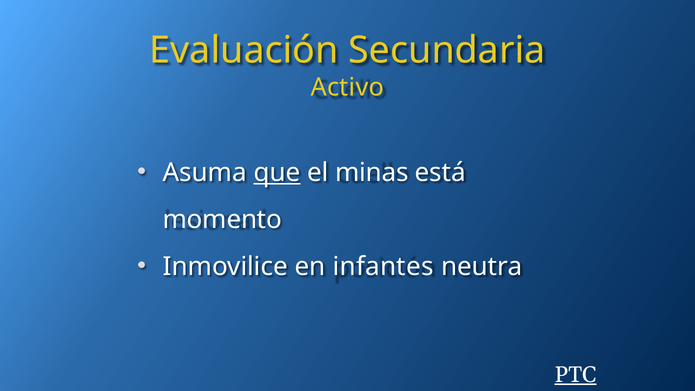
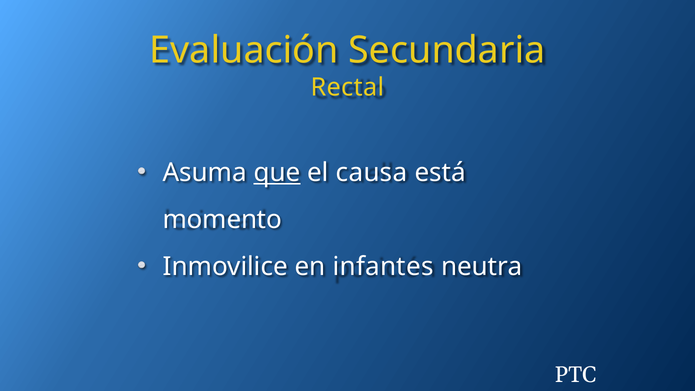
Activo: Activo -> Rectal (347, 87)
minas: minas -> causa (372, 173)
PTC underline: present -> none (576, 375)
